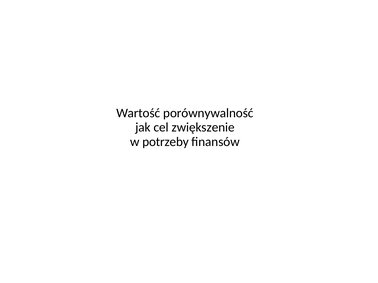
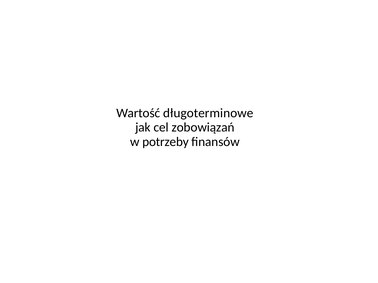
porównywalność: porównywalność -> długoterminowe (208, 113)
zwiększenie: zwiększenie -> zobowiązań (203, 128)
